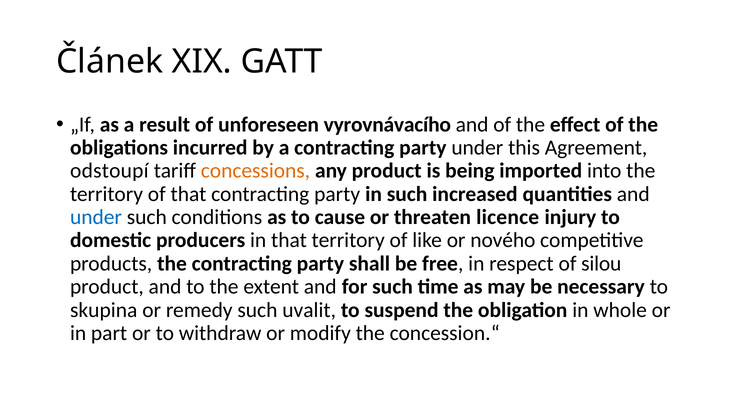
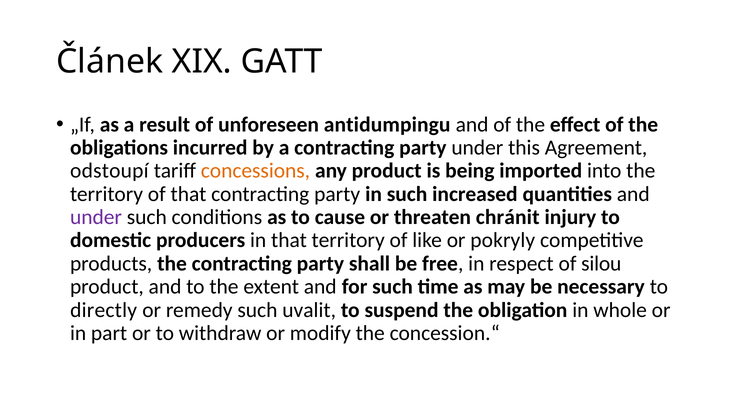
vyrovnávacího: vyrovnávacího -> antidumpingu (387, 125)
under colour: blue -> purple (96, 217)
licence: licence -> chránit (508, 217)
nového: nového -> pokryly (503, 241)
skupina: skupina -> directly (104, 310)
